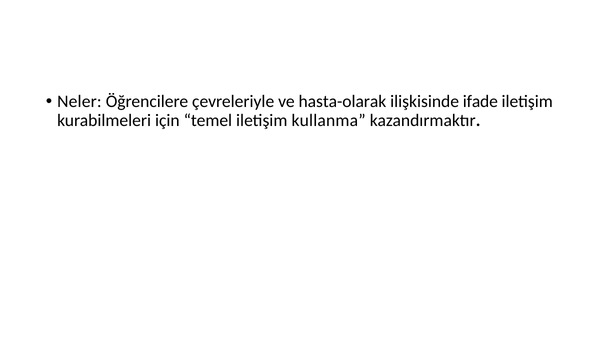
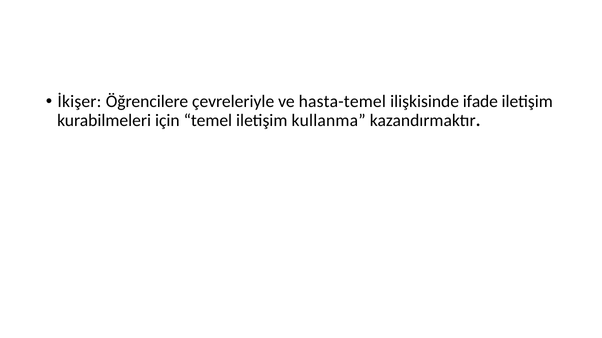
Neler: Neler -> İkişer (79, 102)
hasta-olarak: hasta-olarak -> hasta-temel (342, 102)
